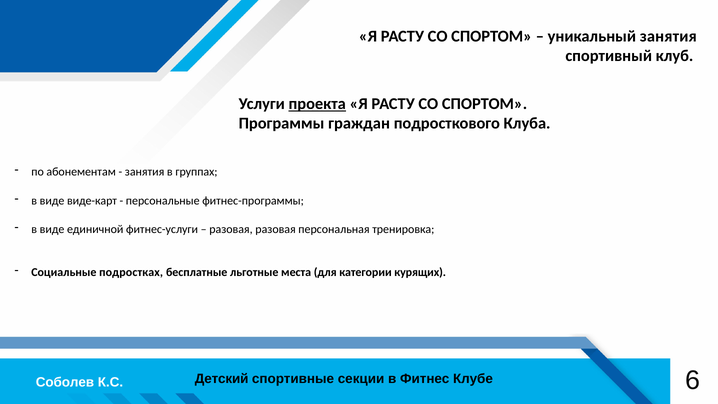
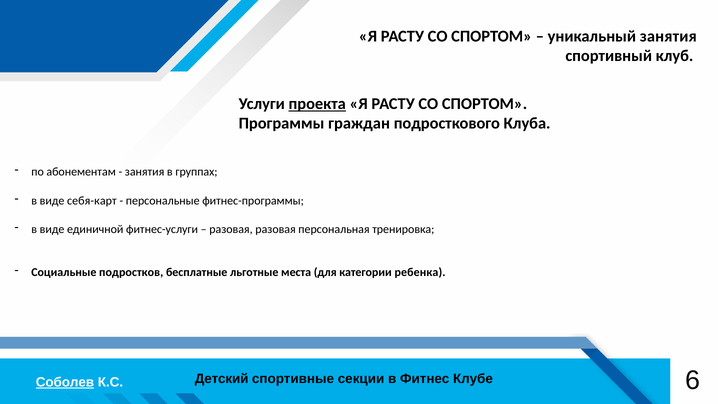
виде-карт: виде-карт -> себя-карт (92, 201)
подростках: подростках -> подростков (131, 272)
курящих: курящих -> ребенка (420, 272)
Соболев underline: none -> present (65, 382)
